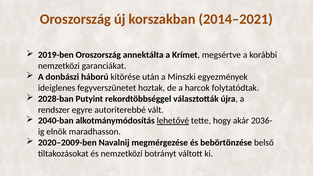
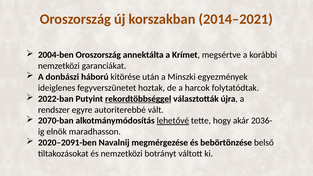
2019-ben: 2019-ben -> 2004-ben (56, 55)
2028-ban: 2028-ban -> 2022-ban (56, 99)
rekordtöbbséggel underline: none -> present (138, 99)
2040-ban: 2040-ban -> 2070-ban (56, 121)
2020–2009-ben: 2020–2009-ben -> 2020–2091-ben (67, 143)
